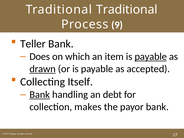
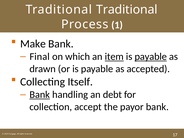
9: 9 -> 1 (117, 25)
Teller: Teller -> Make (33, 44)
Does: Does -> Final (40, 57)
item underline: none -> present (114, 57)
drawn underline: present -> none (43, 69)
makes: makes -> accept (88, 107)
